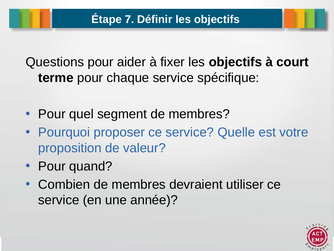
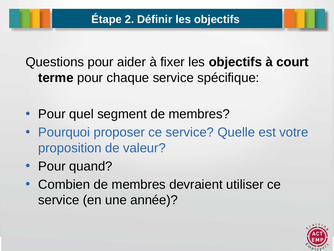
7: 7 -> 2 (129, 19)
